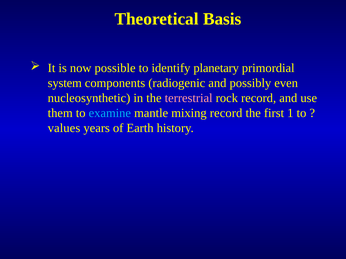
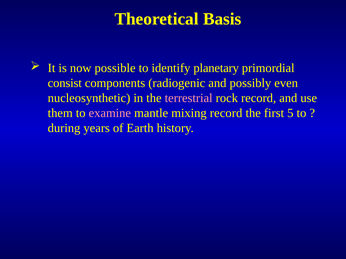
system: system -> consist (65, 83)
examine colour: light blue -> pink (110, 113)
1: 1 -> 5 (290, 113)
values: values -> during (64, 128)
